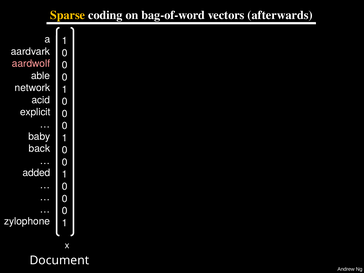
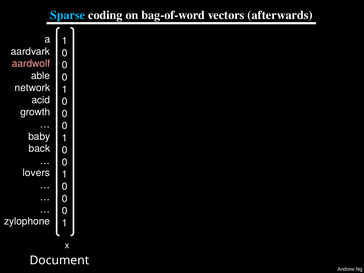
Sparse colour: yellow -> light blue (68, 15)
explicit: explicit -> growth (35, 112)
added: added -> lovers (36, 173)
